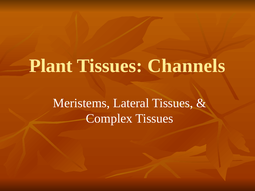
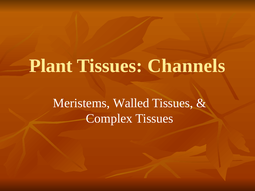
Lateral: Lateral -> Walled (131, 103)
